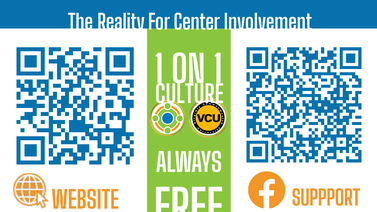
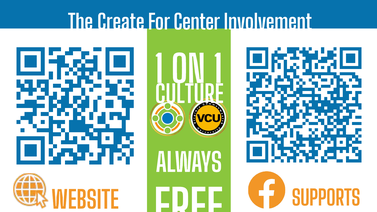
Reality: Reality -> Create (121, 23)
SUPPPORT: SUPPPORT -> SUPPORTS (326, 199)
